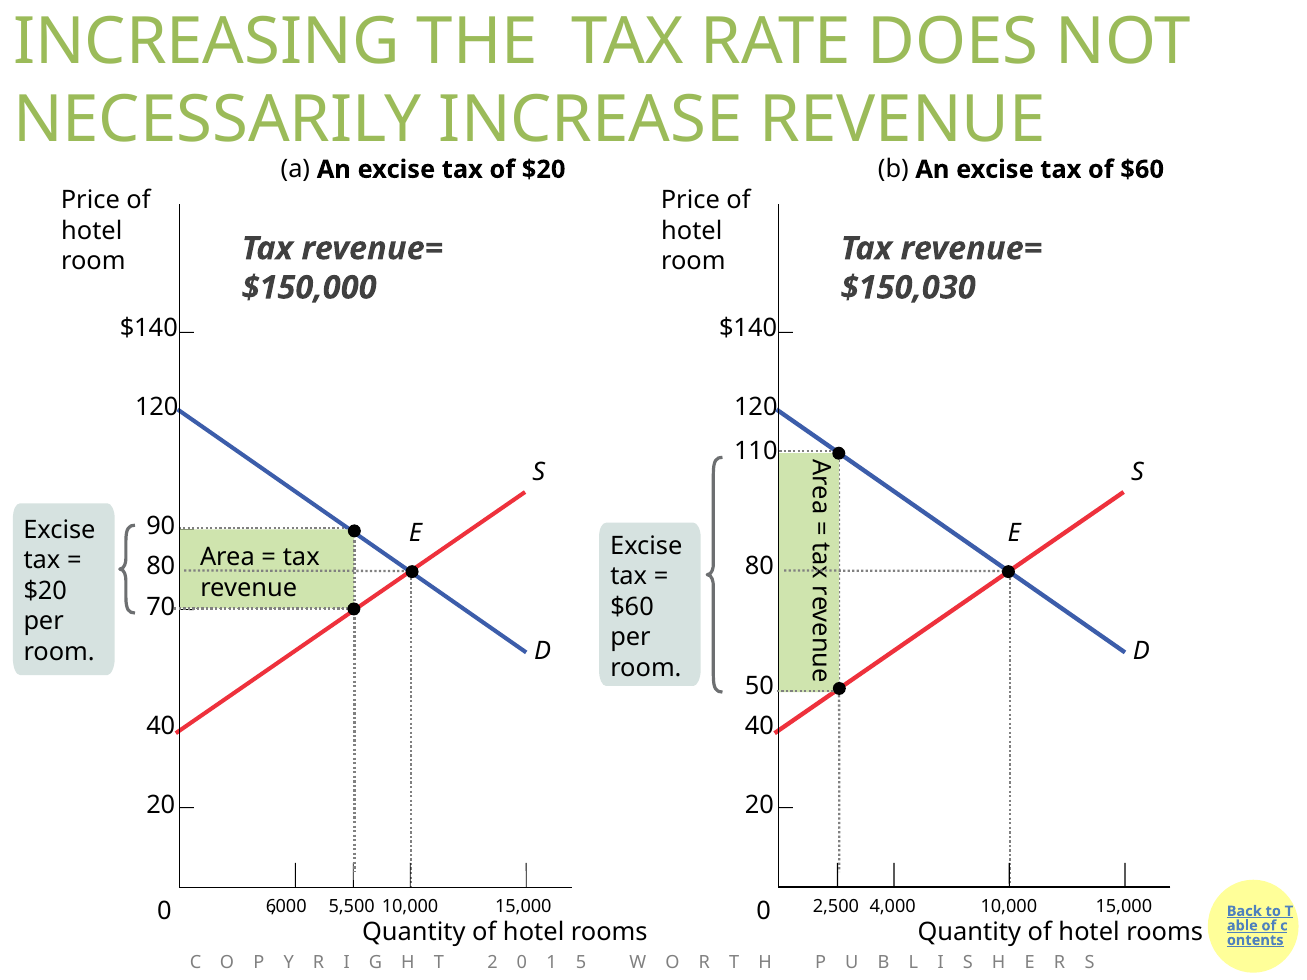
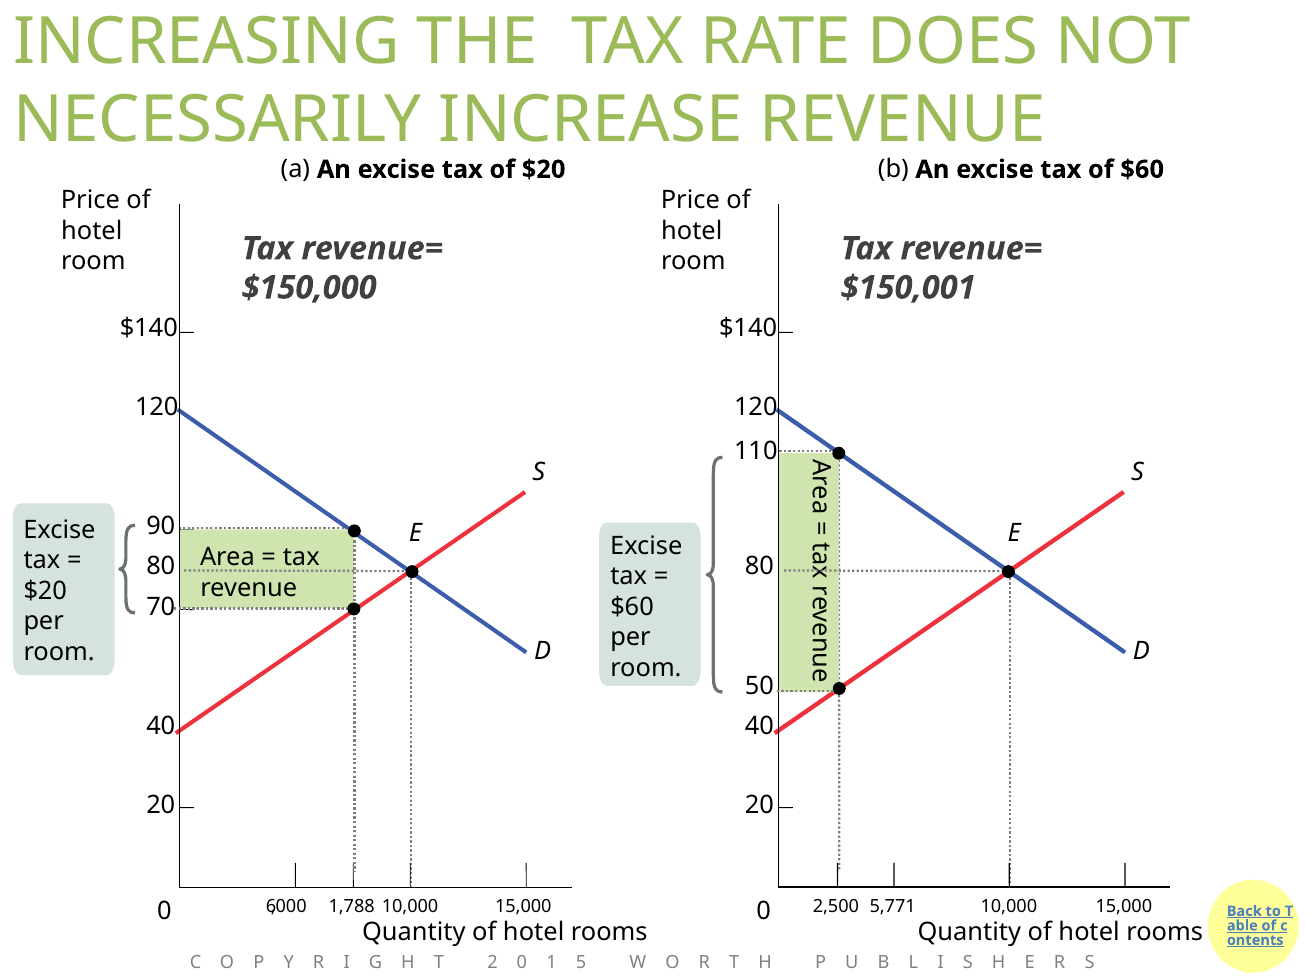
$150,030: $150,030 -> $150,001 (908, 288)
5,500: 5,500 -> 1,788 (352, 906)
4,000: 4,000 -> 5,771 (893, 906)
